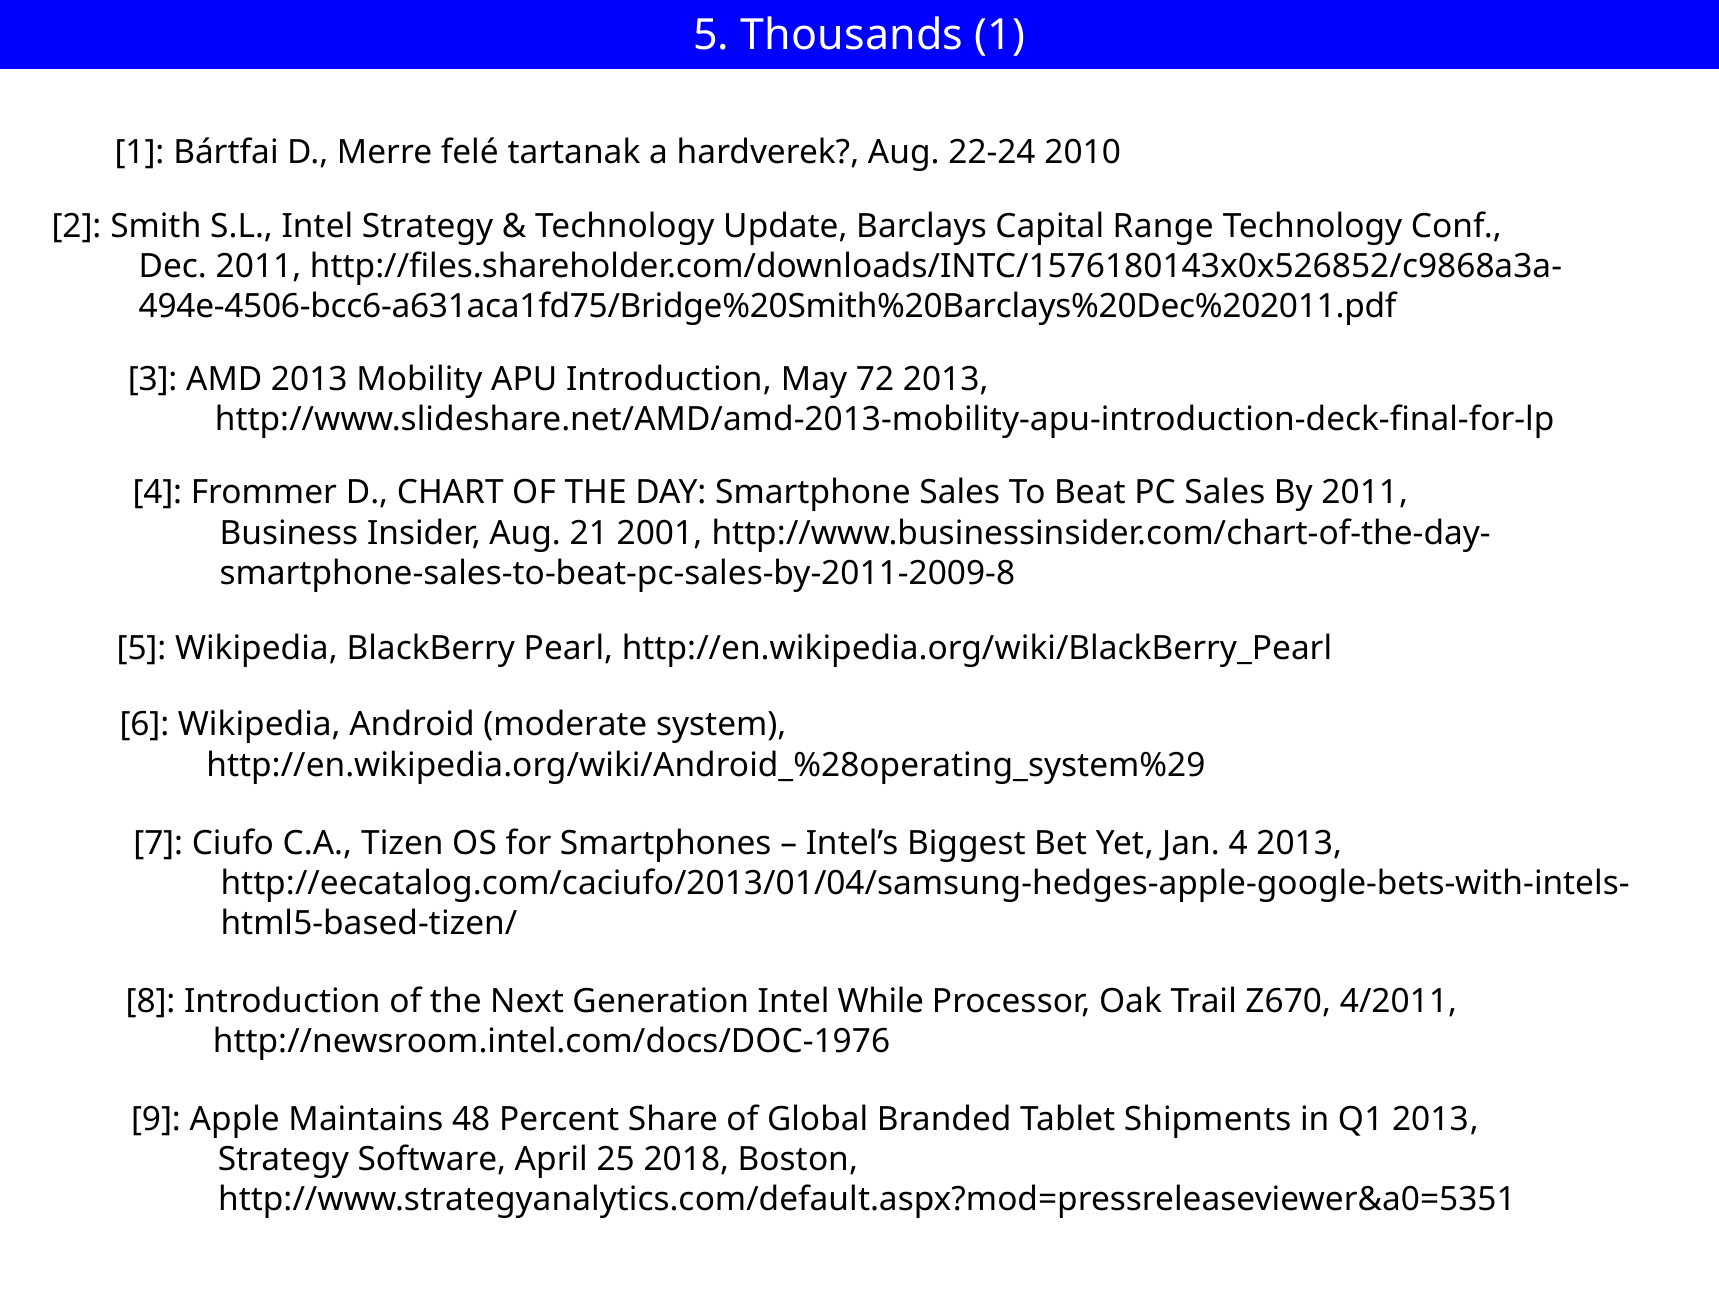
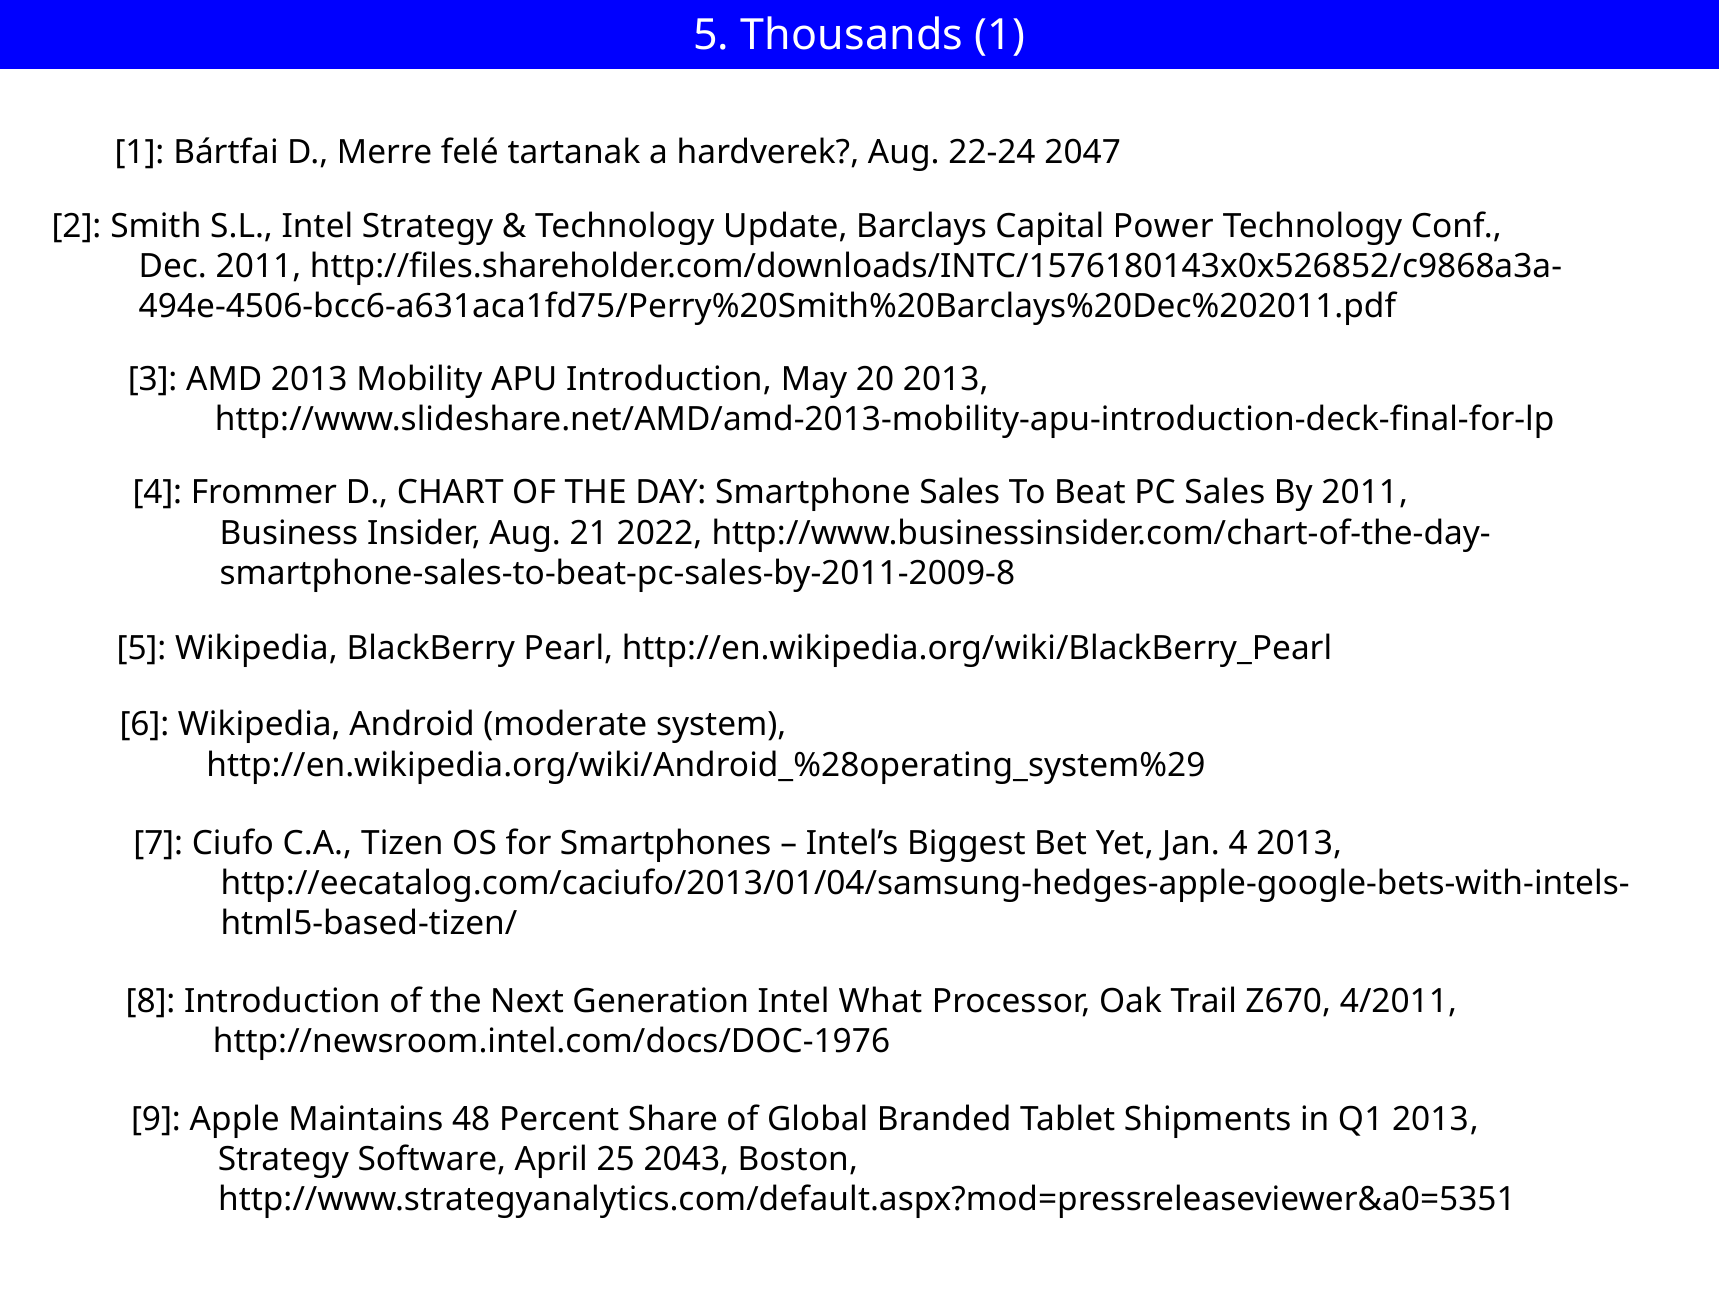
2010: 2010 -> 2047 (1083, 153)
Range: Range -> Power (1163, 227)
494e-4506-bcc6-a631aca1fd75/Bridge%20Smith%20Barclays%20Dec%202011.pdf: 494e-4506-bcc6-a631aca1fd75/Bridge%20Smith%20Barclays%20Dec%202011.pdf -> 494e-4506-bcc6-a631aca1fd75/Perry%20Smith%20Barclays%20Dec%202011.pdf (767, 307)
72: 72 -> 20 (875, 379)
2001: 2001 -> 2022 (659, 533)
While: While -> What (881, 1002)
2018: 2018 -> 2043 (686, 1160)
